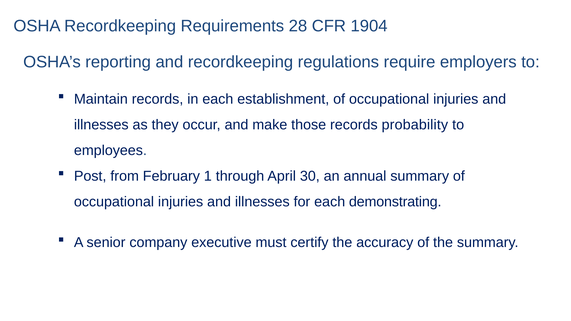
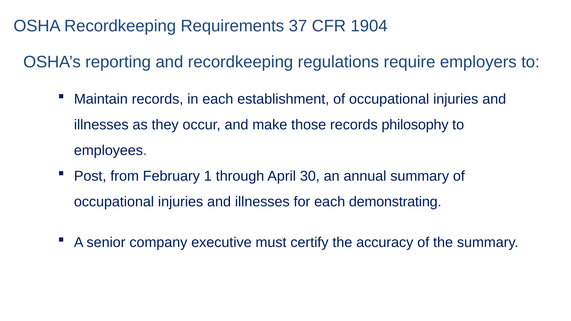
28: 28 -> 37 (298, 26)
probability: probability -> philosophy (415, 125)
